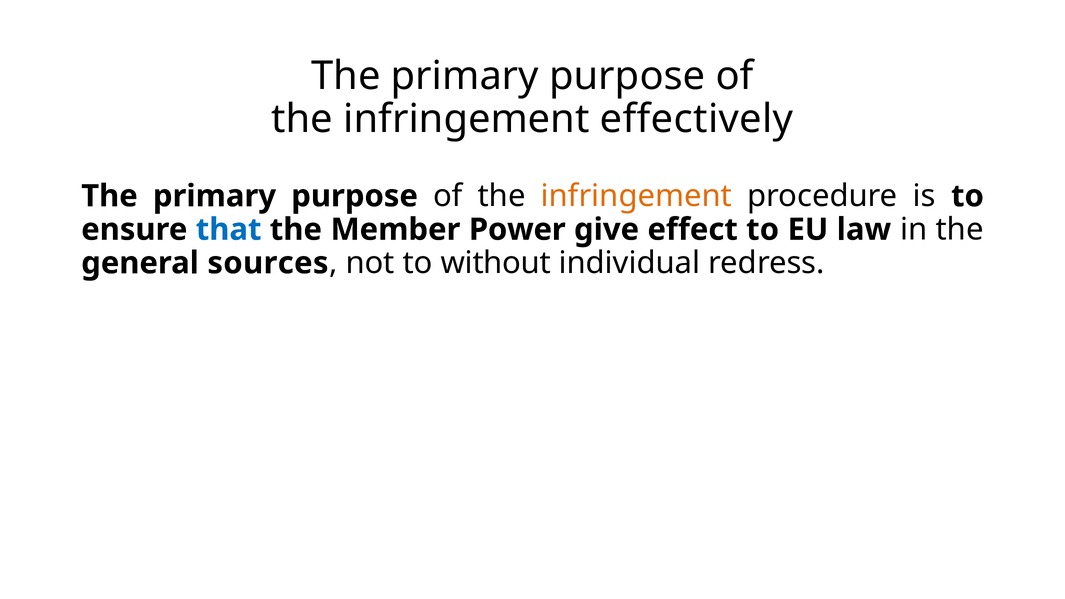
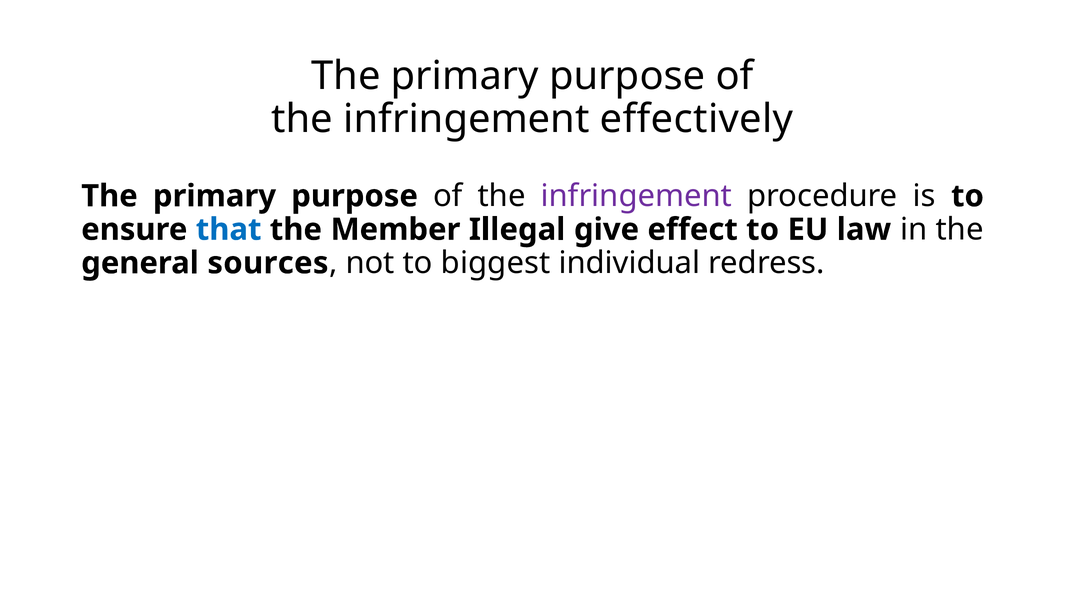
infringement colour: orange -> purple (636, 196)
Power: Power -> Illegal (517, 230)
without: without -> biggest (496, 263)
